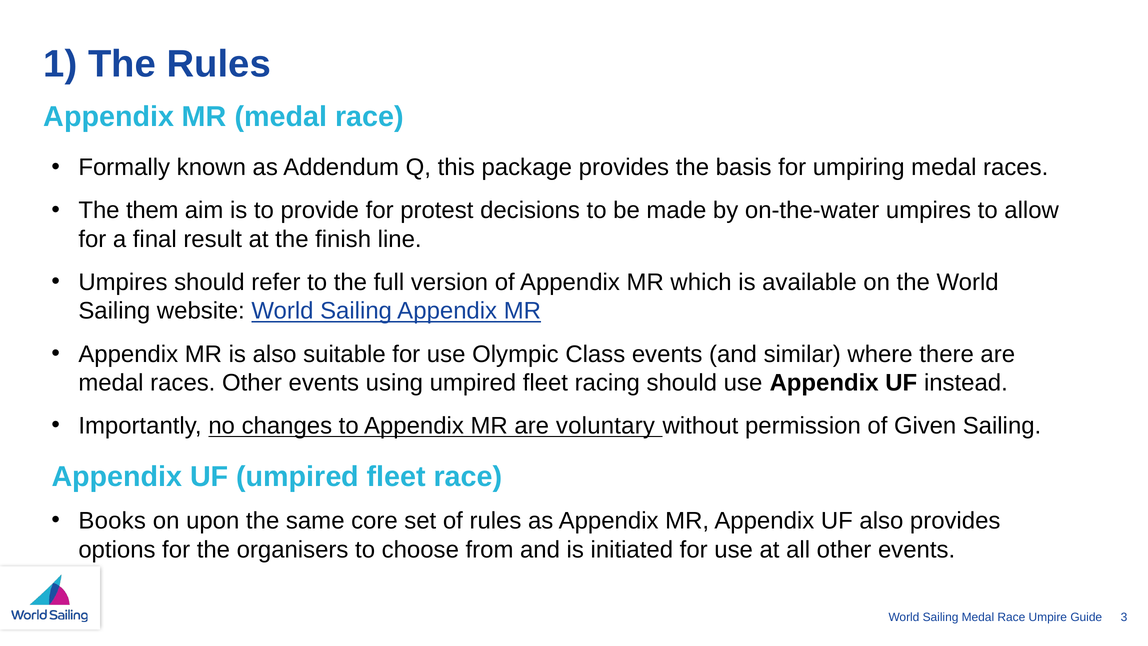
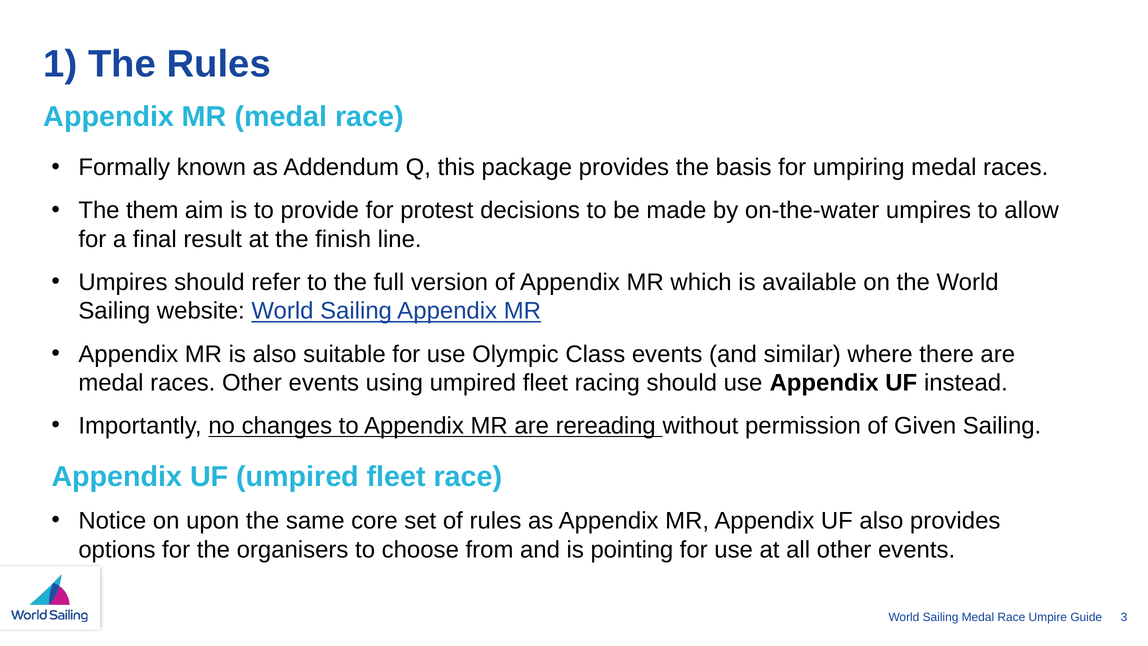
voluntary: voluntary -> rereading (606, 426)
Books: Books -> Notice (112, 521)
initiated: initiated -> pointing (632, 549)
